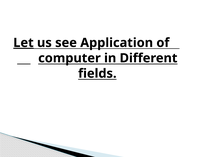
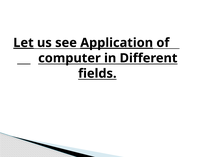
Application underline: none -> present (117, 43)
